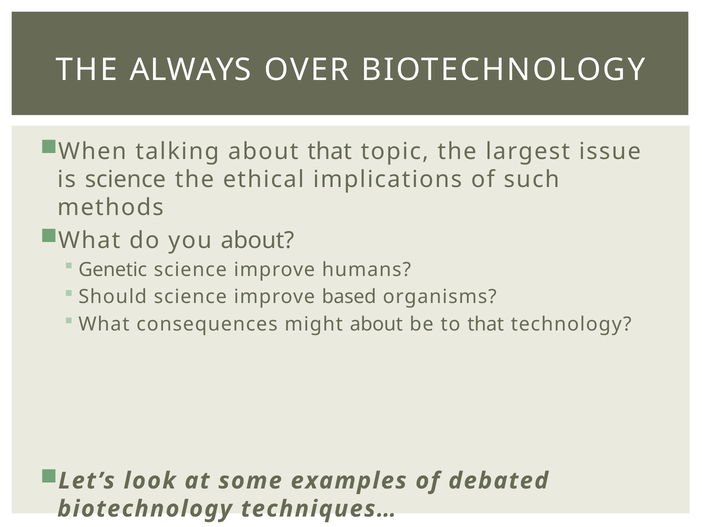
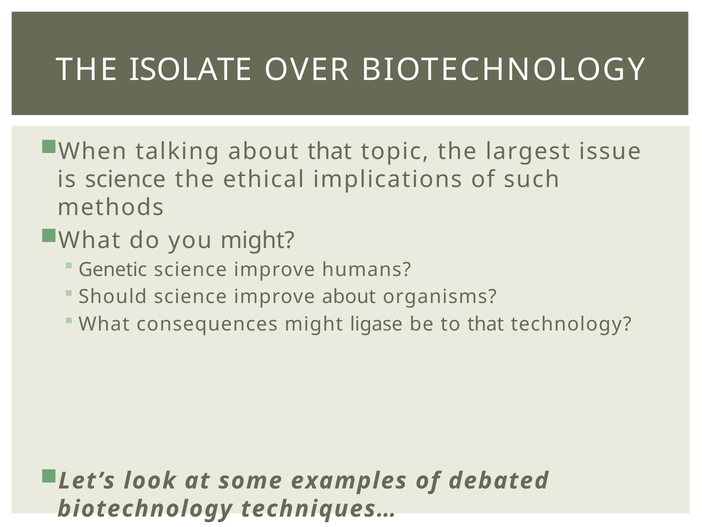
ALWAYS: ALWAYS -> ISOLATE (191, 70)
you about: about -> might (257, 240)
improve based: based -> about (349, 297)
might about: about -> ligase (376, 324)
